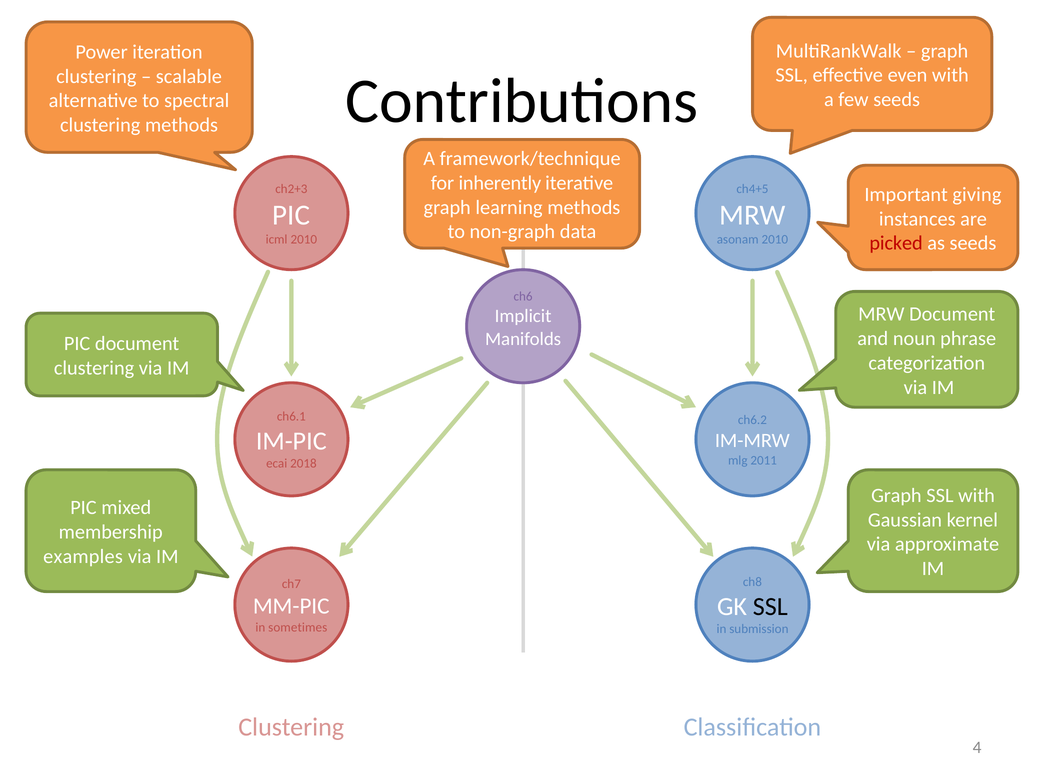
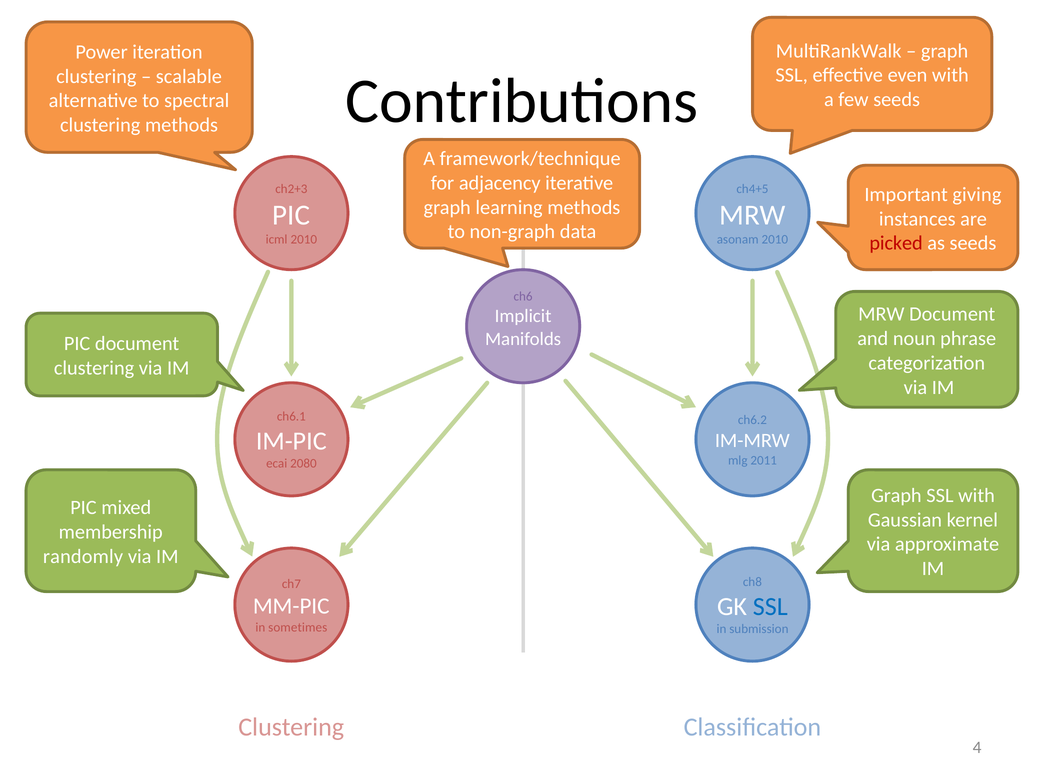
inherently: inherently -> adjacency (500, 183)
2018: 2018 -> 2080 (303, 464)
examples: examples -> randomly (83, 556)
SSL colour: black -> blue (770, 606)
